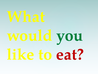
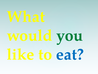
eat colour: red -> blue (70, 54)
